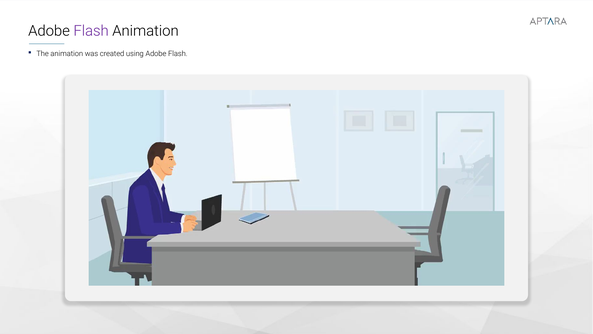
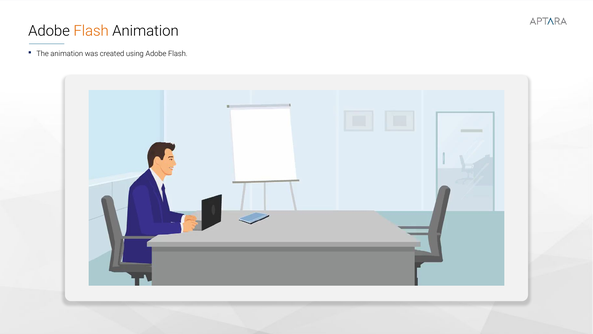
Flash colour: purple -> orange (91, 31)
